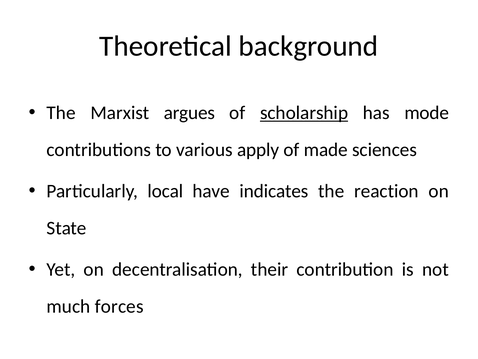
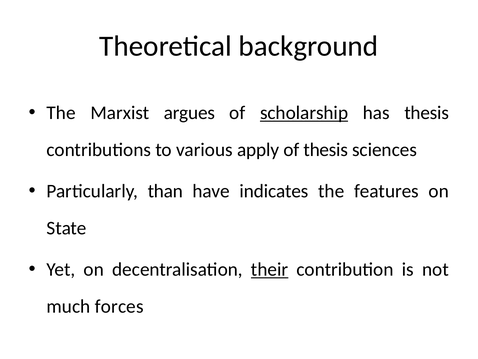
has mode: mode -> thesis (427, 113)
of made: made -> thesis (326, 150)
local: local -> than (165, 191)
reaction: reaction -> features (386, 191)
their underline: none -> present (270, 269)
